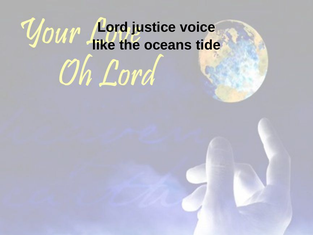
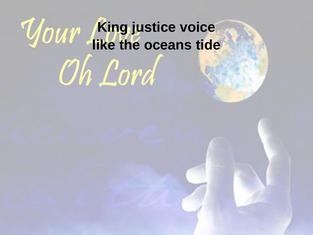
Lord: Lord -> King (113, 27)
